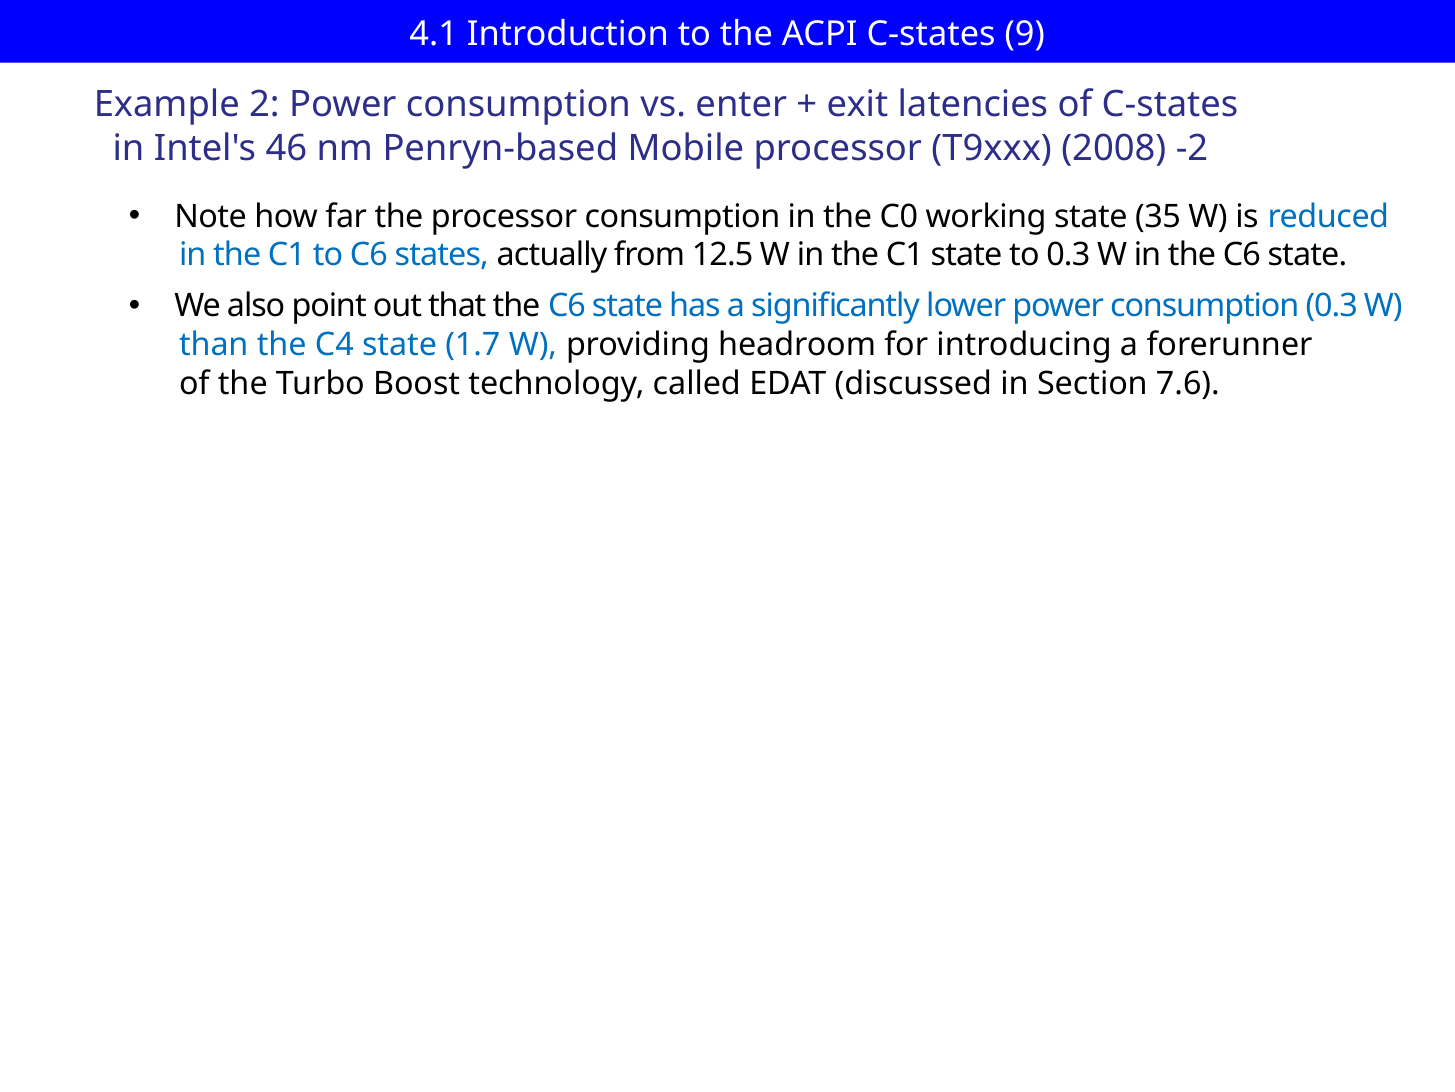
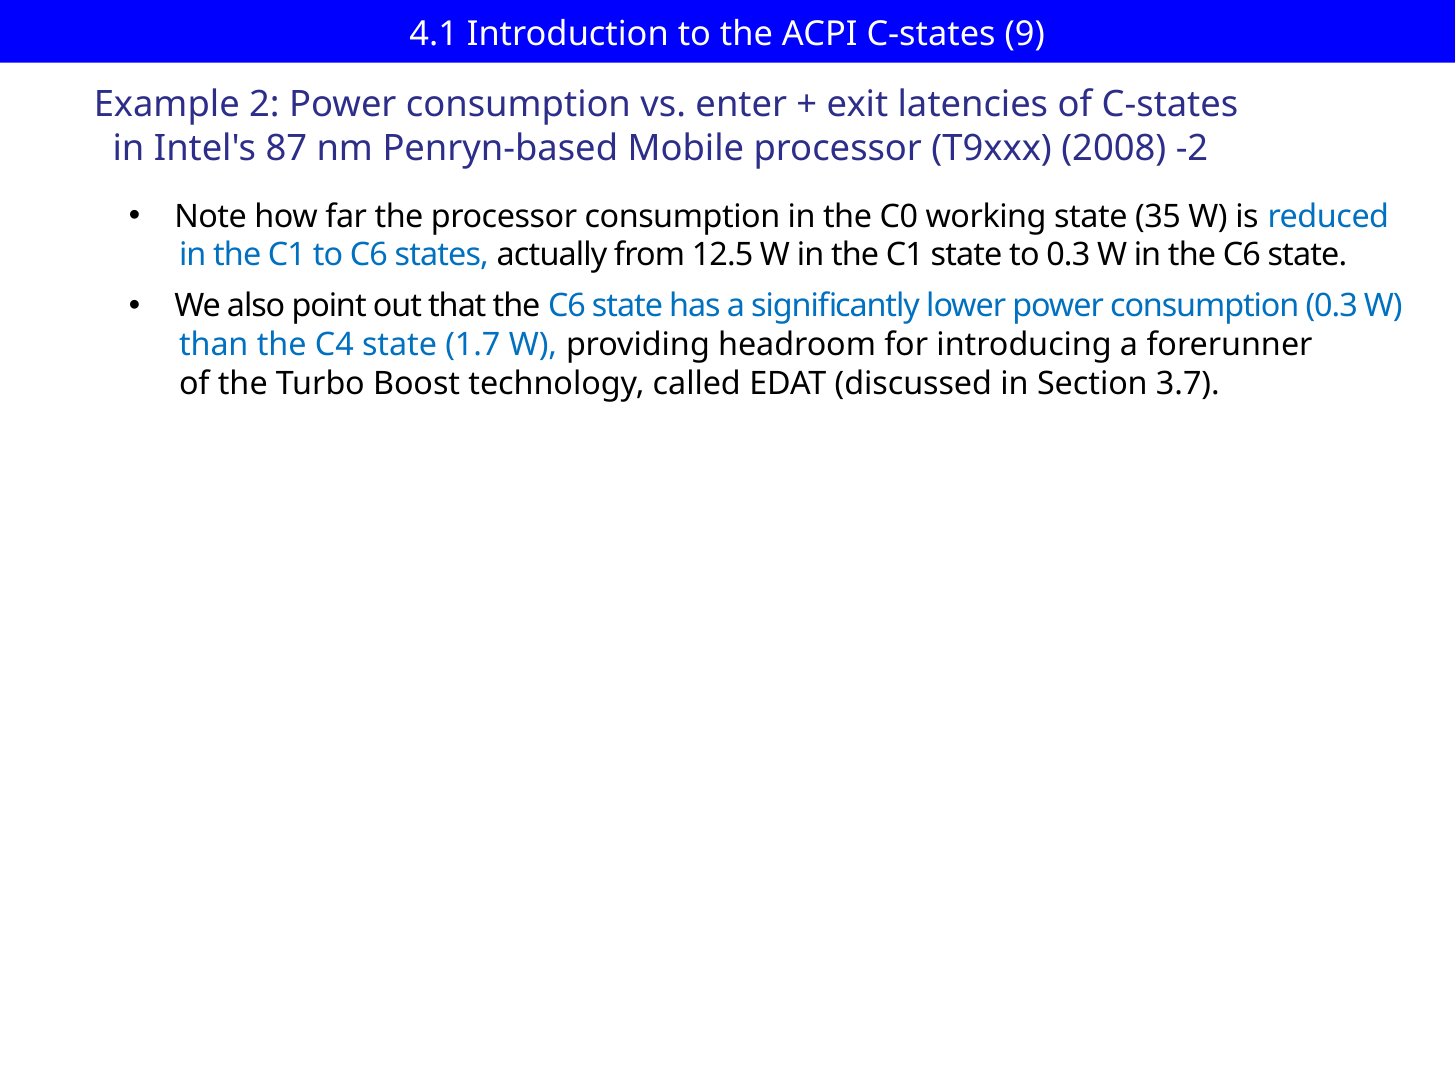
46: 46 -> 87 (286, 148)
7.6: 7.6 -> 3.7 (1188, 384)
